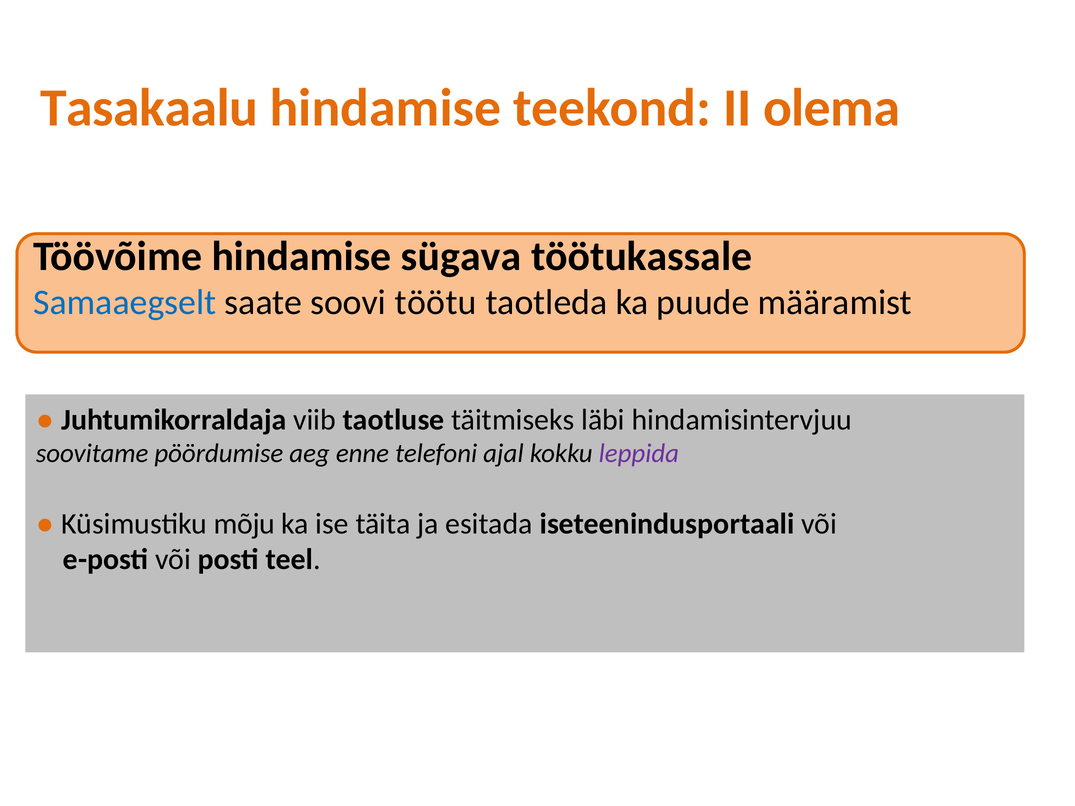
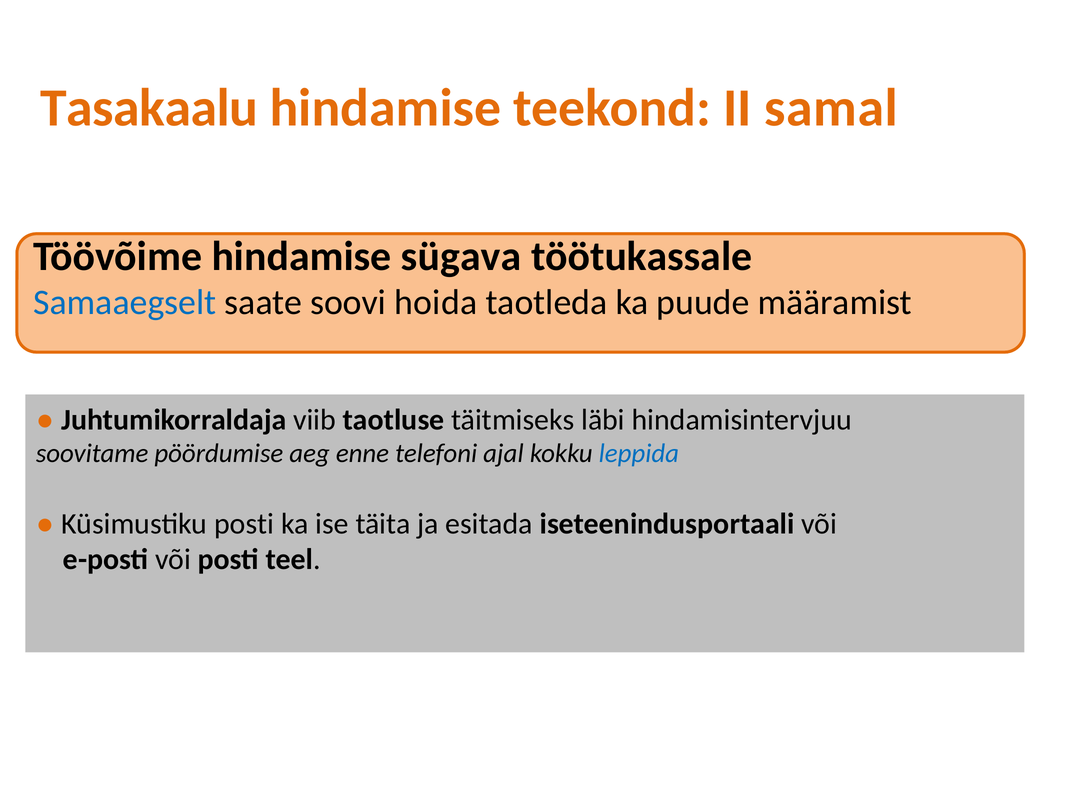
olema: olema -> samal (831, 108)
töötu: töötu -> hoida (436, 303)
leppida colour: purple -> blue (639, 454)
Küsimustiku mõju: mõju -> posti (244, 524)
